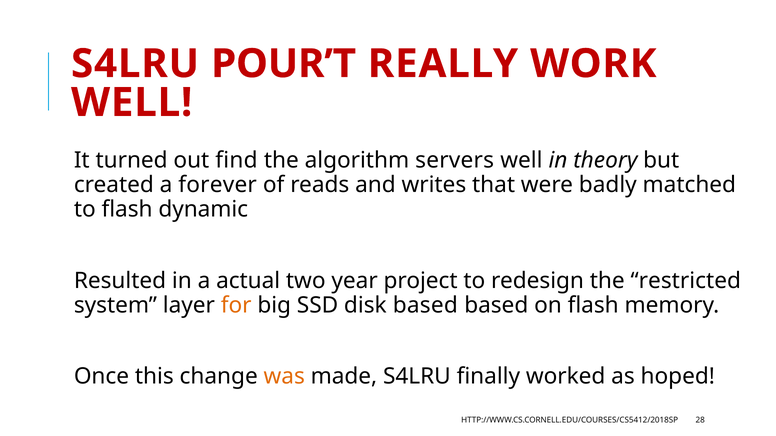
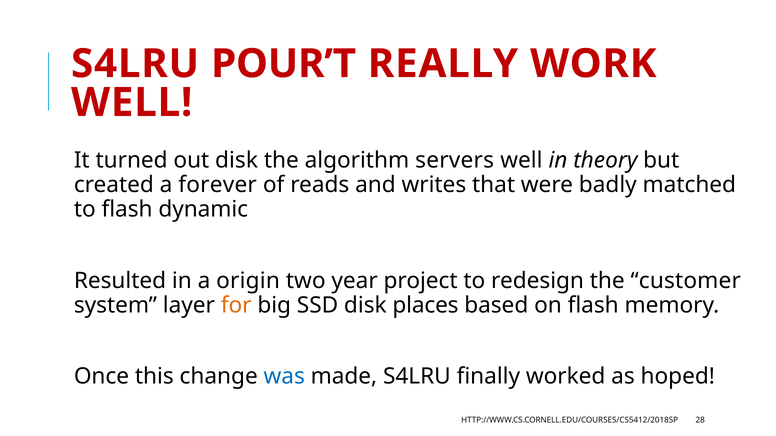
out find: find -> disk (237, 161)
actual: actual -> origin (248, 281)
restricted: restricted -> customer (686, 281)
disk based: based -> places (426, 305)
was colour: orange -> blue (284, 377)
